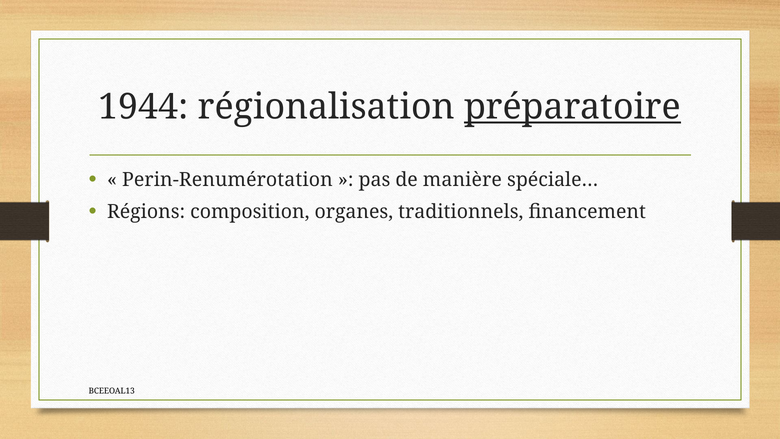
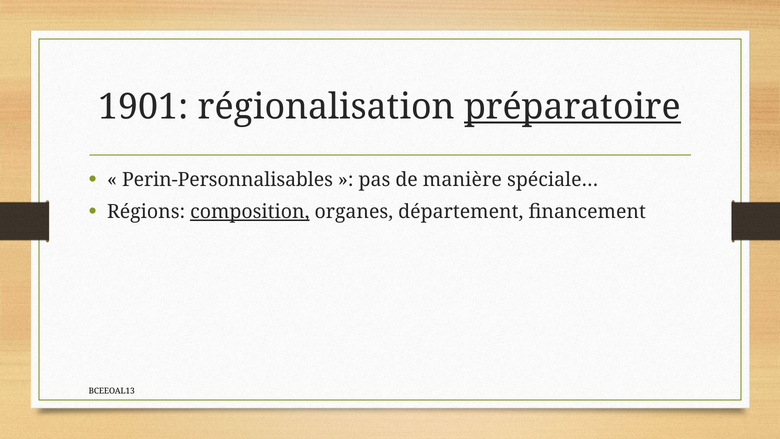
1944: 1944 -> 1901 (144, 107)
Perin-Renumérotation: Perin-Renumérotation -> Perin-Personnalisables (227, 180)
composition underline: none -> present (250, 212)
traditionnels: traditionnels -> département (461, 212)
